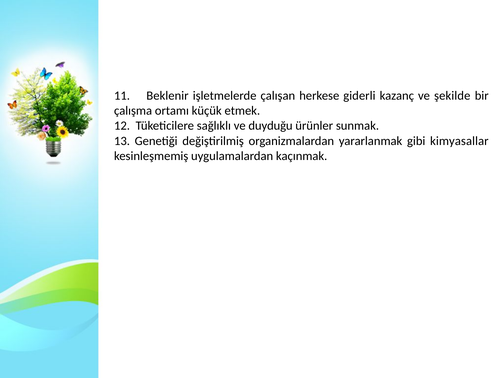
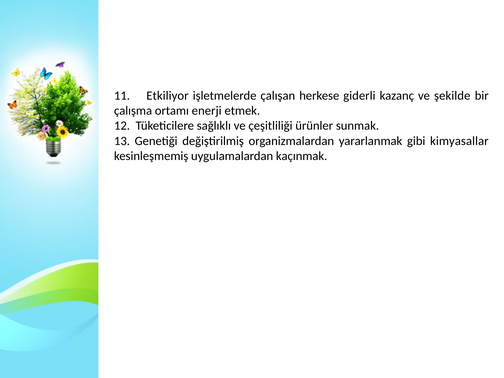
Beklenir: Beklenir -> Etkiliyor (167, 96)
küçük: küçük -> enerji (207, 111)
duyduğu: duyduğu -> çeşitliliği (270, 126)
